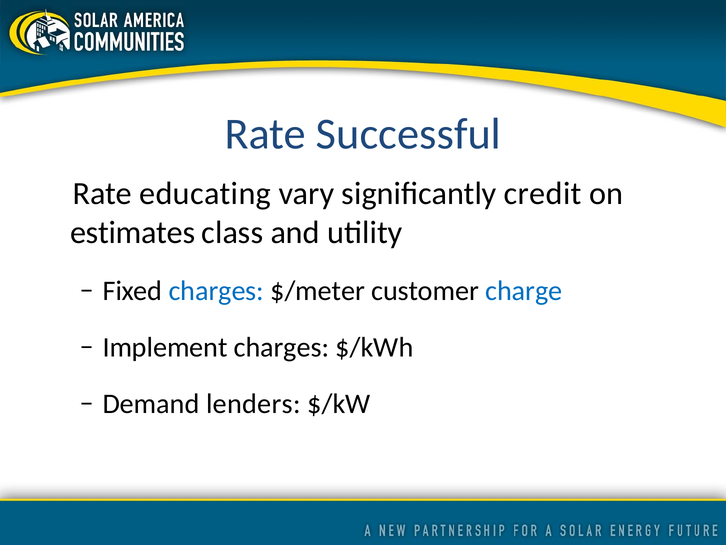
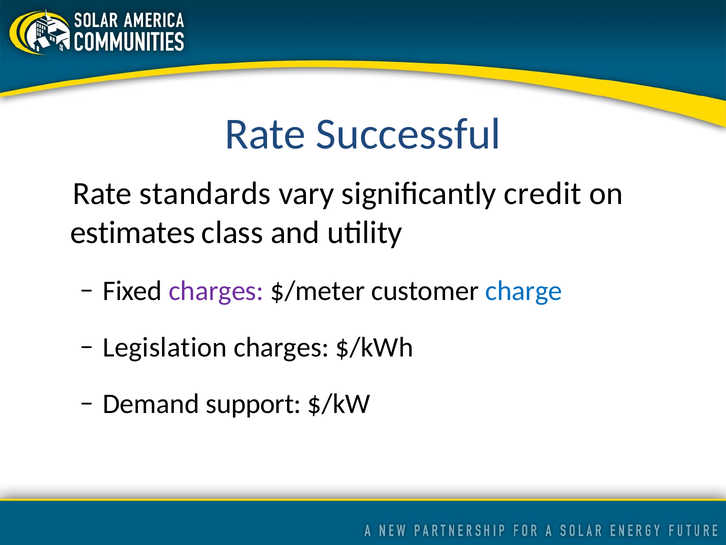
educating: educating -> standards (205, 193)
charges colour: blue -> purple (216, 291)
Implement: Implement -> Legislation (165, 347)
lenders: lenders -> support (254, 404)
